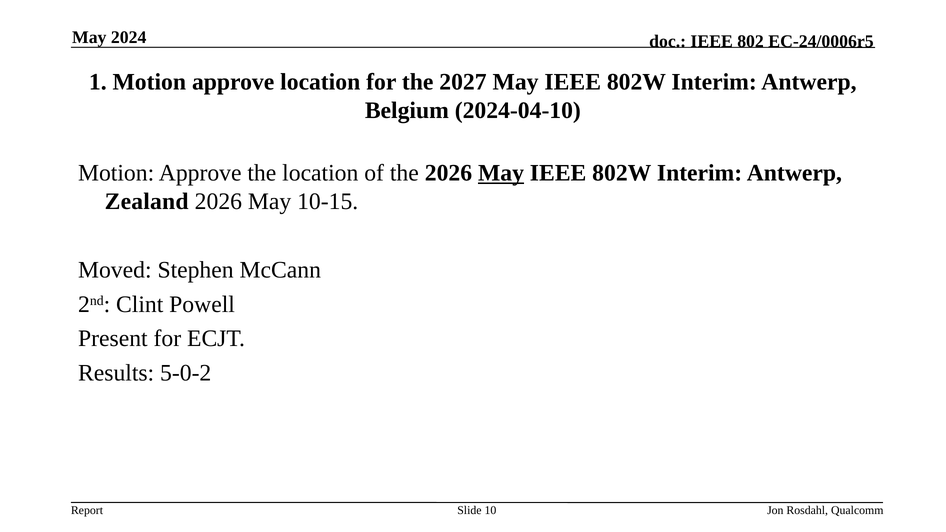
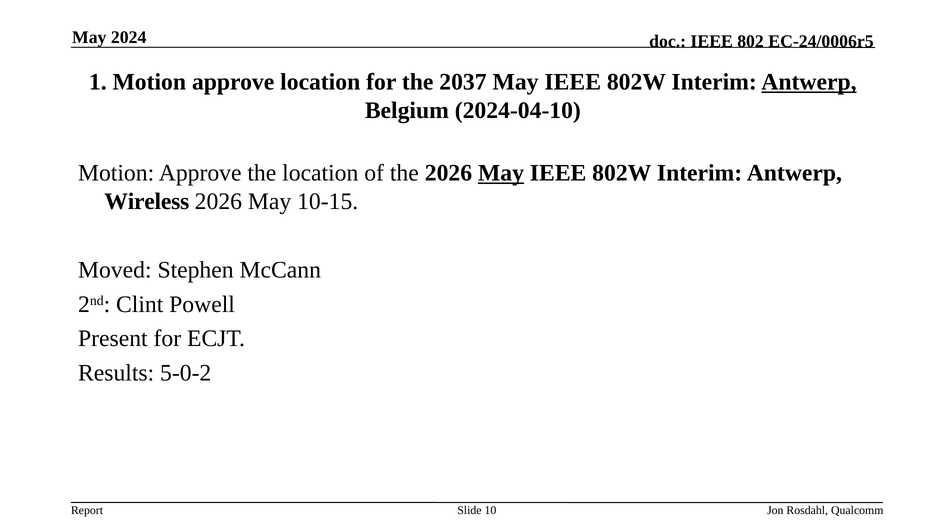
2027: 2027 -> 2037 (463, 82)
Antwerp underline: none -> present (809, 82)
Zealand: Zealand -> Wireless (147, 202)
